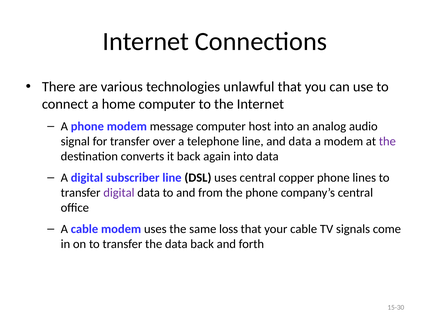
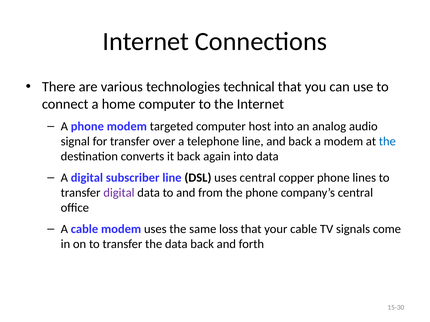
unlawful: unlawful -> technical (249, 87)
message: message -> targeted (172, 126)
and data: data -> back (300, 142)
the colour: purple -> blue (387, 142)
